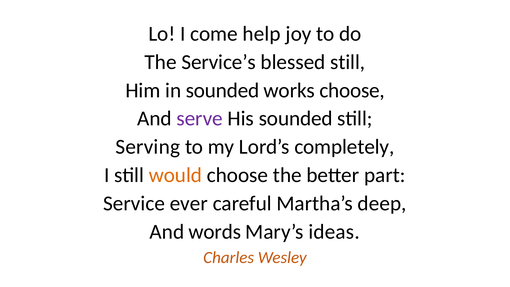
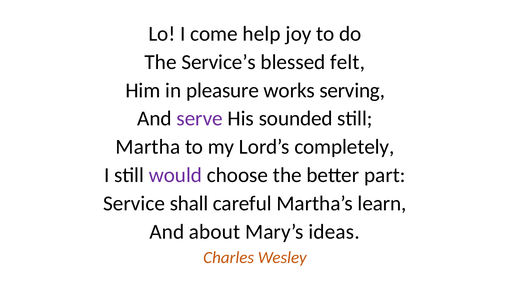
blessed still: still -> felt (348, 62)
in sounded: sounded -> pleasure (223, 90)
works choose: choose -> serving (352, 90)
Serving: Serving -> Martha (148, 147)
would colour: orange -> purple (175, 175)
ever: ever -> shall (189, 203)
deep: deep -> learn (382, 203)
words: words -> about (215, 232)
